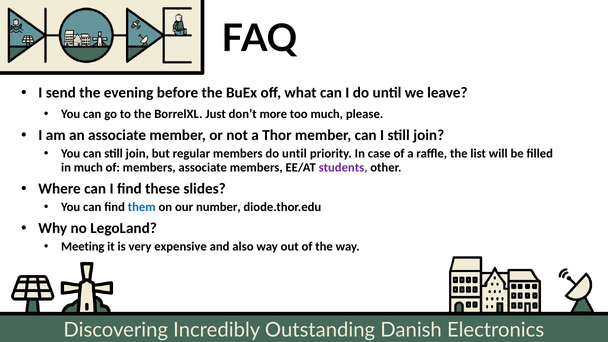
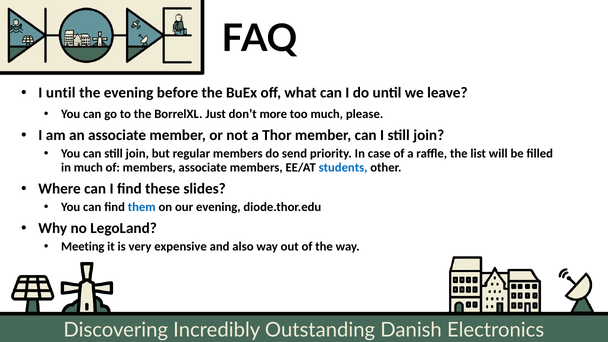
I send: send -> until (61, 93)
members do until: until -> send (295, 154)
students colour: purple -> blue (343, 167)
our number: number -> evening (218, 207)
